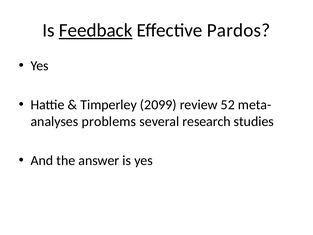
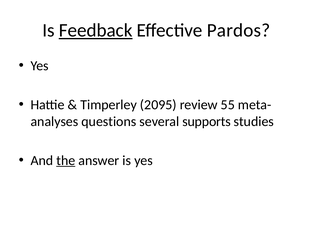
2099: 2099 -> 2095 (158, 105)
52: 52 -> 55 (228, 105)
problems: problems -> questions (109, 121)
research: research -> supports (207, 121)
the underline: none -> present (66, 160)
